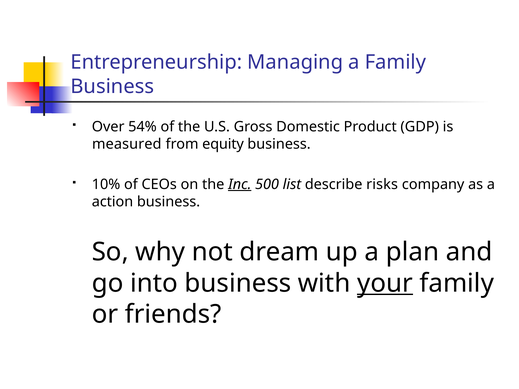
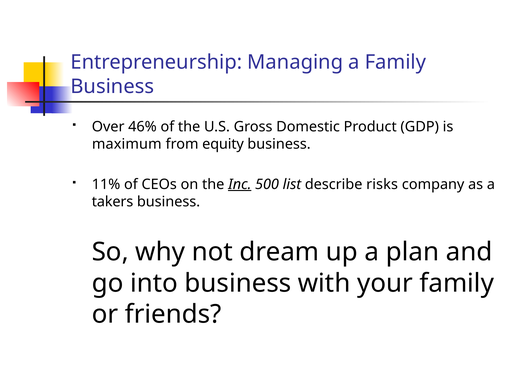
54%: 54% -> 46% (142, 127)
measured: measured -> maximum (127, 144)
10%: 10% -> 11% (106, 184)
action: action -> takers (113, 202)
your underline: present -> none (385, 283)
